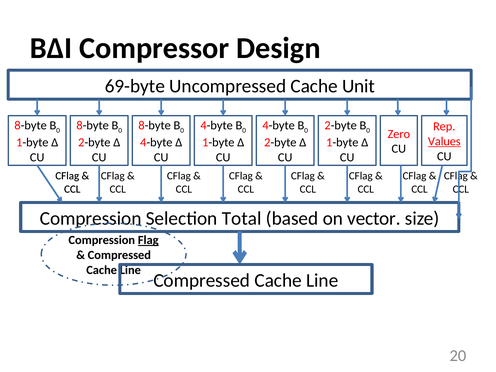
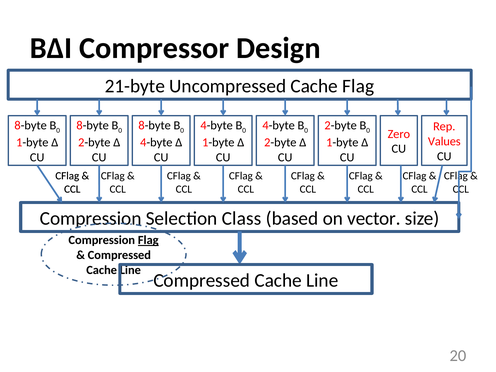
69-byte: 69-byte -> 21-byte (135, 86)
Cache Unit: Unit -> Flag (358, 86)
Values underline: present -> none (444, 141)
Total: Total -> Class (242, 218)
